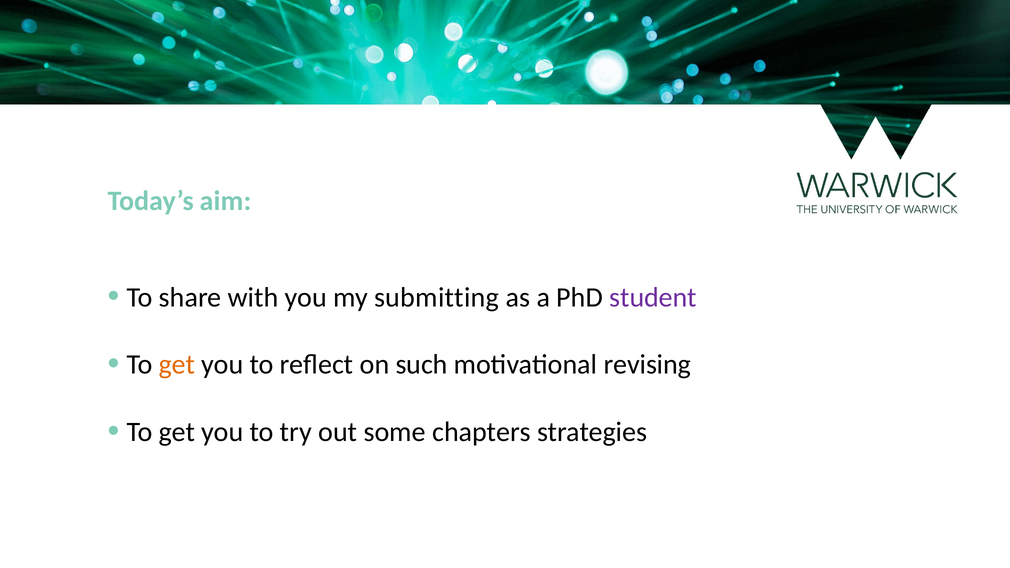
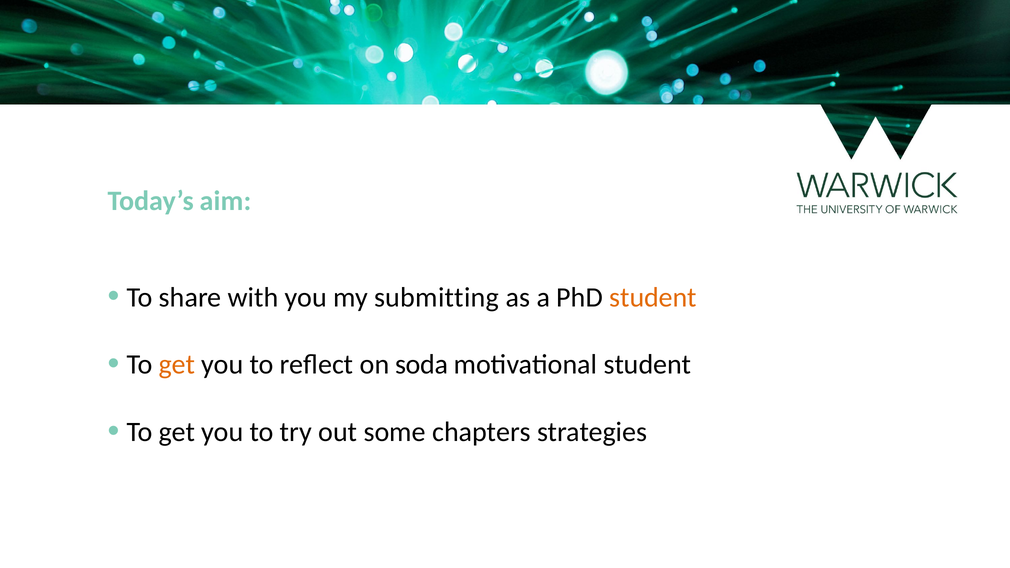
student colour: purple -> orange (653, 297)
such: such -> soda (422, 365)
motivational revising: revising -> student (647, 365)
